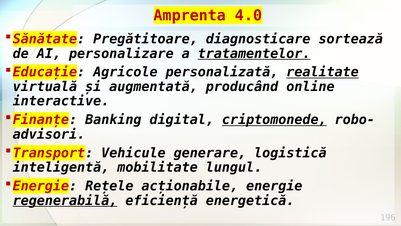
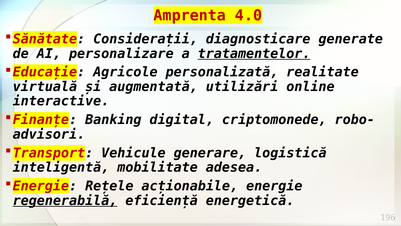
Pregătitoare: Pregătitoare -> Considerații (145, 39)
sortează: sortează -> generate (351, 39)
realitate underline: present -> none (323, 72)
producând: producând -> utilizări (242, 87)
criptomonede underline: present -> none (274, 120)
lungul: lungul -> adesea (234, 167)
